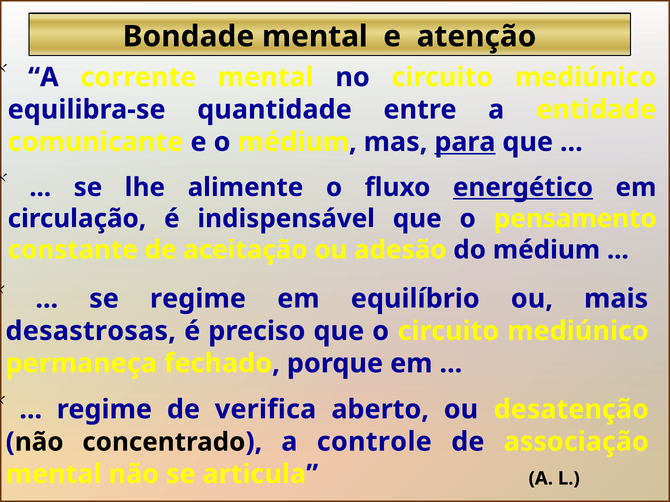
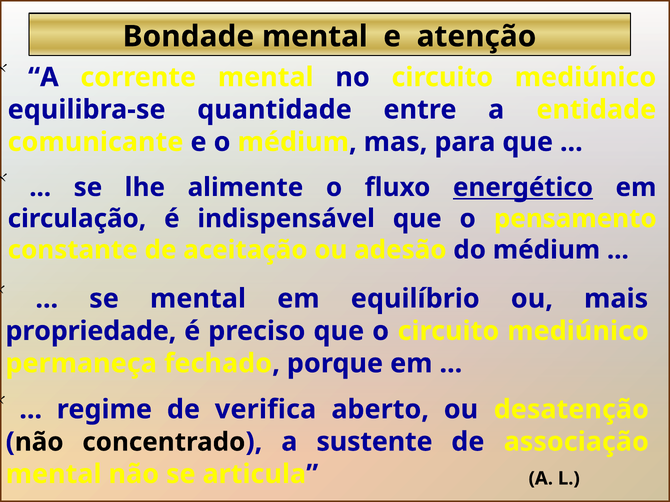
para underline: present -> none (465, 142)
se regime: regime -> mental (198, 299)
desastrosas: desastrosas -> propriedade (91, 331)
controle: controle -> sustente (374, 442)
